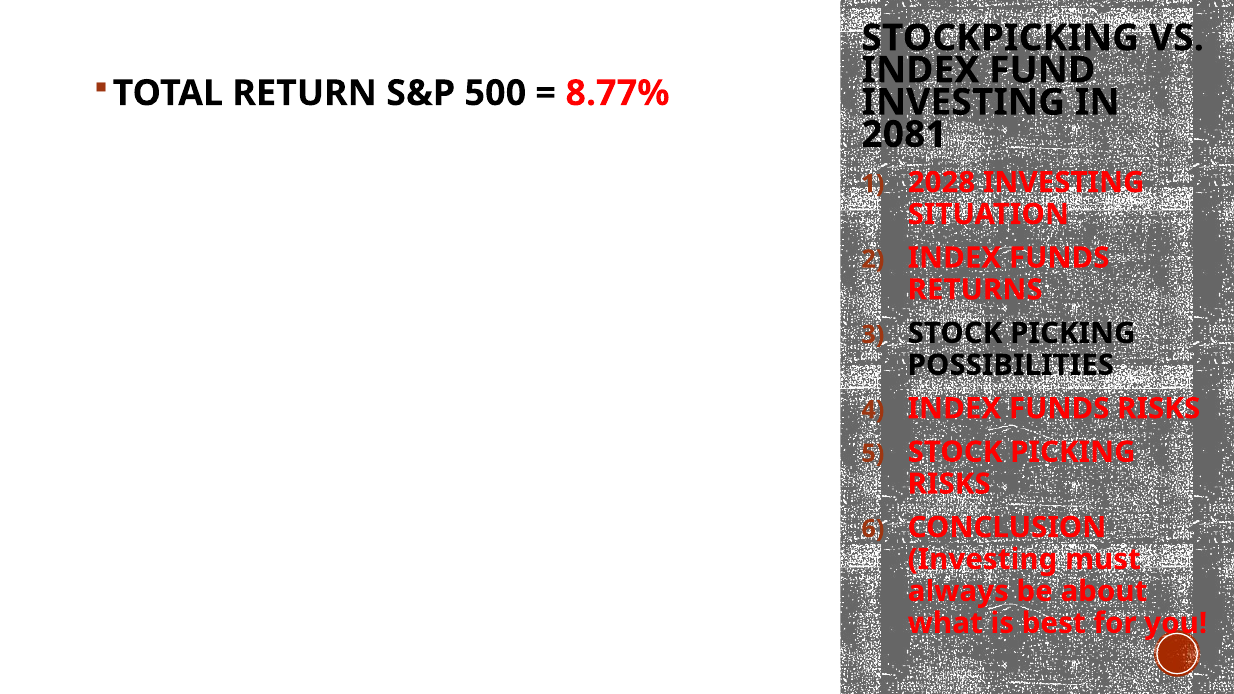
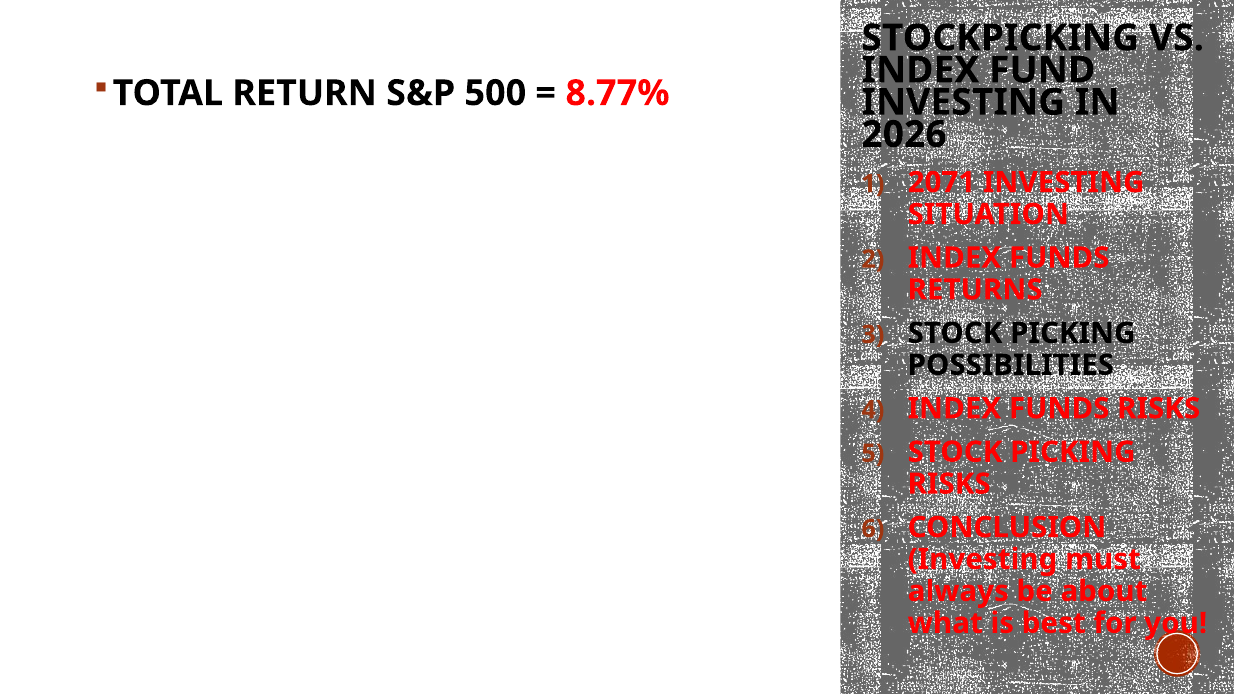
2081: 2081 -> 2026 (904, 135)
2028: 2028 -> 2071 (941, 182)
